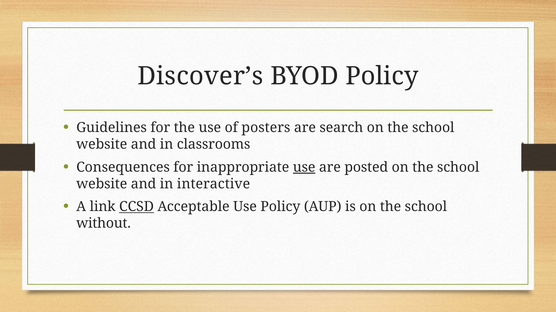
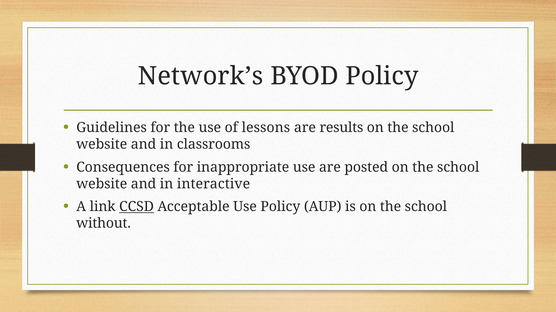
Discover’s: Discover’s -> Network’s (200, 76)
posters: posters -> lessons (266, 128)
search: search -> results (341, 128)
use underline: present -> none (304, 168)
